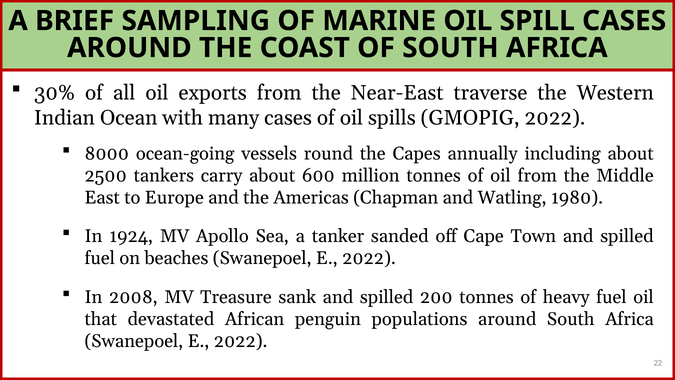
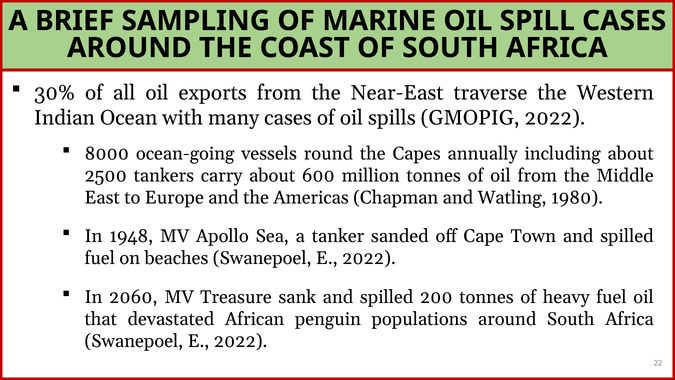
1924: 1924 -> 1948 (131, 236)
2008: 2008 -> 2060 (133, 297)
